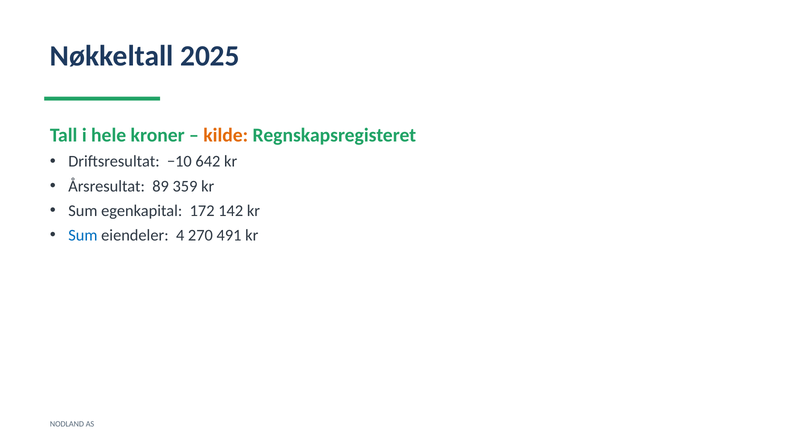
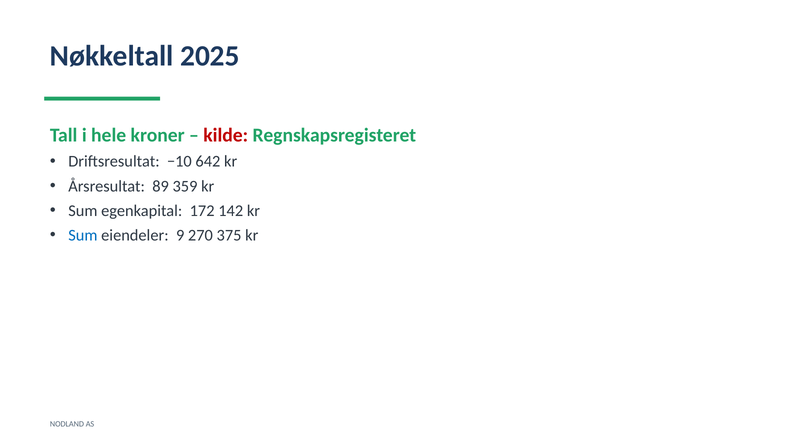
kilde colour: orange -> red (226, 135)
4: 4 -> 9 (180, 235)
491: 491 -> 375 (229, 235)
